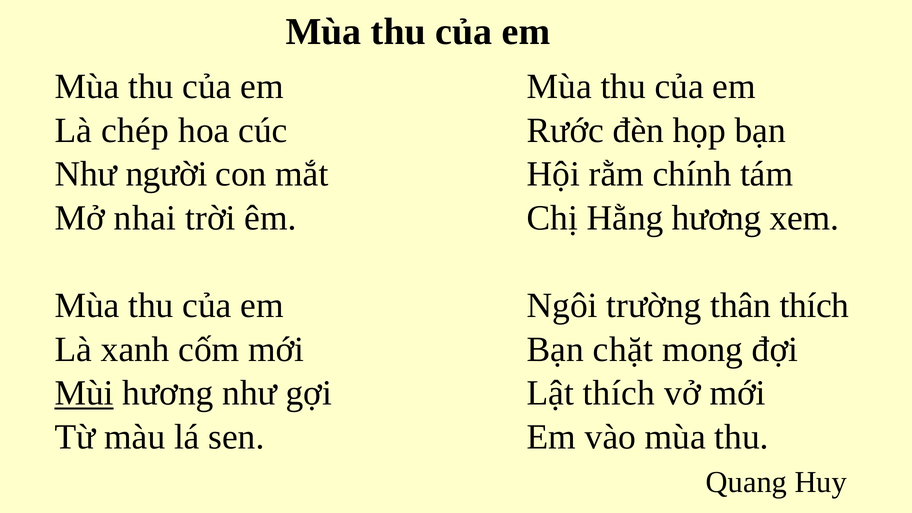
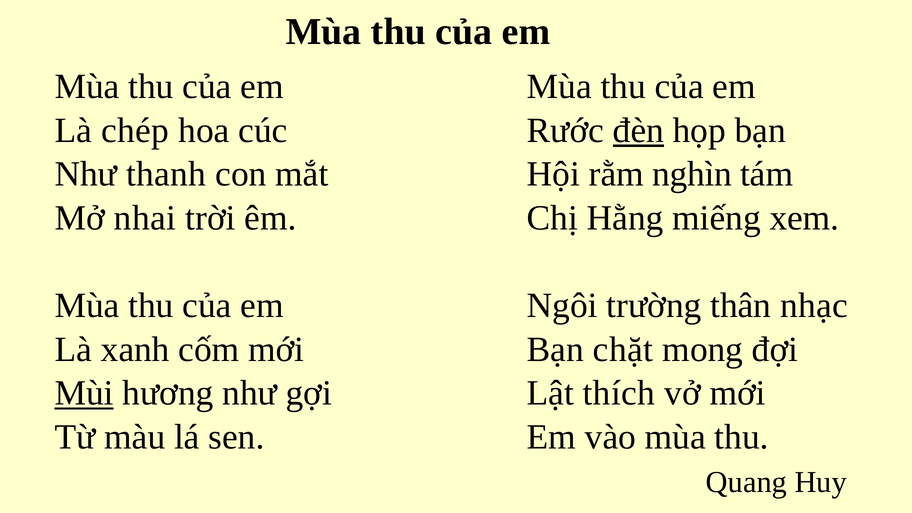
đèn underline: none -> present (638, 131)
người: người -> thanh (166, 174)
chính: chính -> nghìn (692, 174)
Hằng hương: hương -> miếng (717, 218)
thân thích: thích -> nhạc (814, 306)
